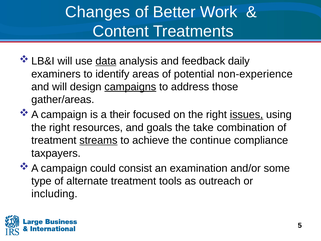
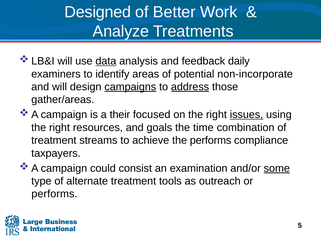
Changes: Changes -> Designed (98, 12)
Content: Content -> Analyze (121, 31)
non-experience: non-experience -> non-incorporate (255, 74)
address underline: none -> present (190, 87)
take: take -> time (203, 127)
streams underline: present -> none (98, 140)
the continue: continue -> performs (211, 140)
some underline: none -> present (277, 168)
including: including -> performs (54, 194)
